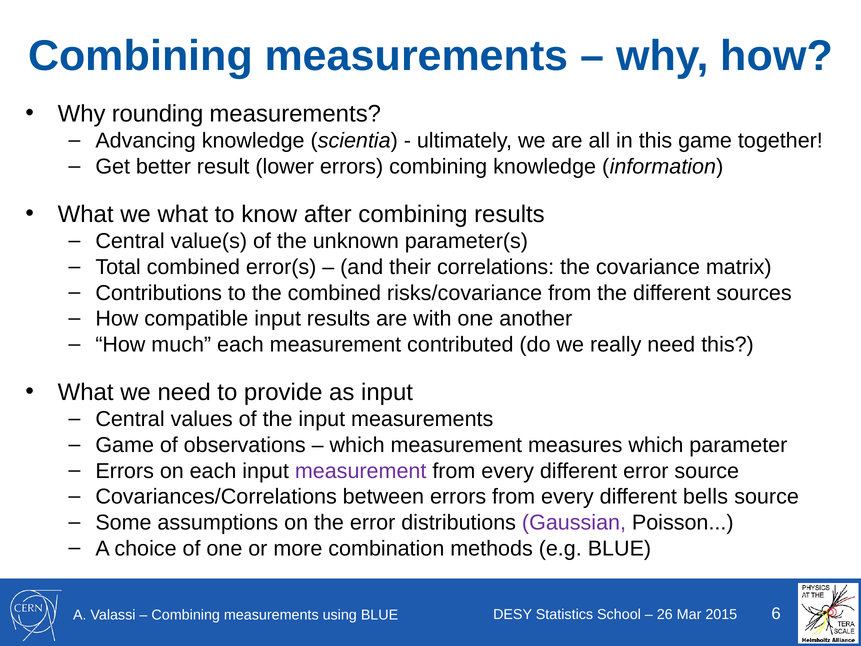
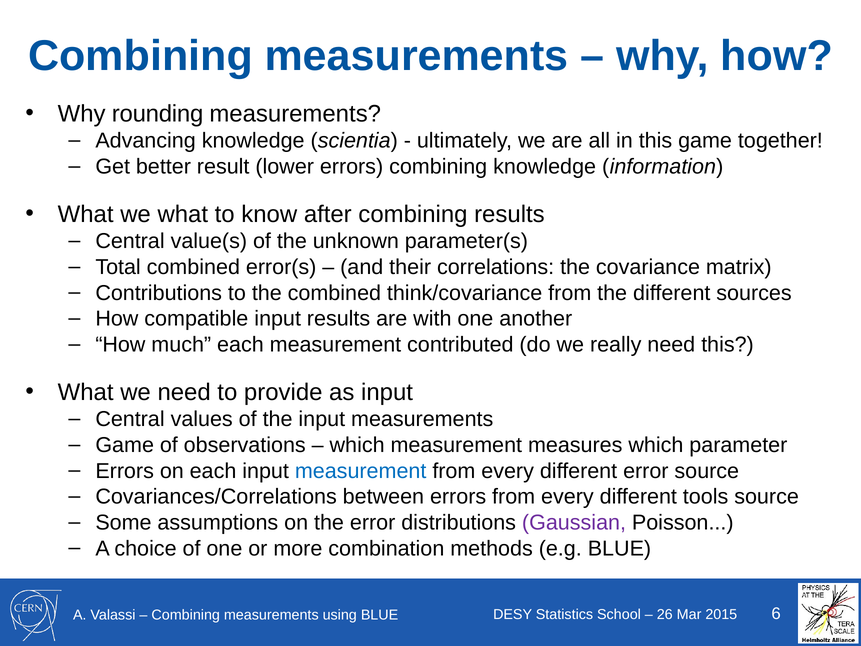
risks/covariance: risks/covariance -> think/covariance (465, 293)
measurement colour: purple -> blue (361, 471)
bells: bells -> tools (706, 497)
